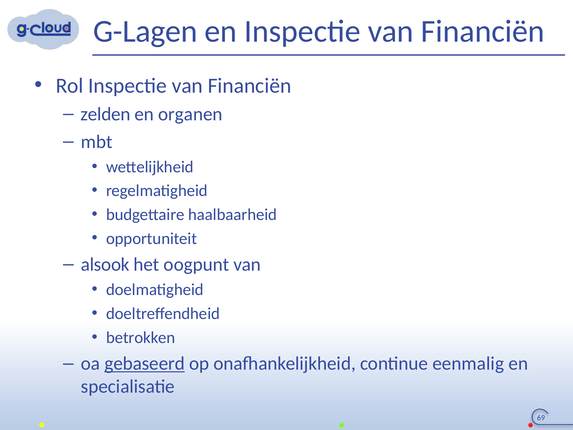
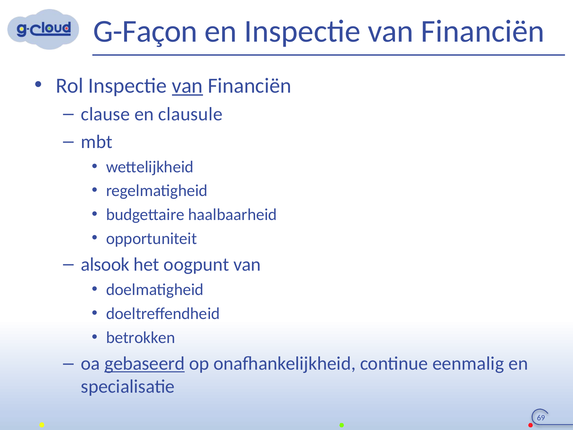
G-Lagen: G-Lagen -> G-Façon (145, 31)
van underline: none -> present (187, 86)
zelden: zelden -> clause (105, 114)
organen: organen -> clausule (190, 114)
